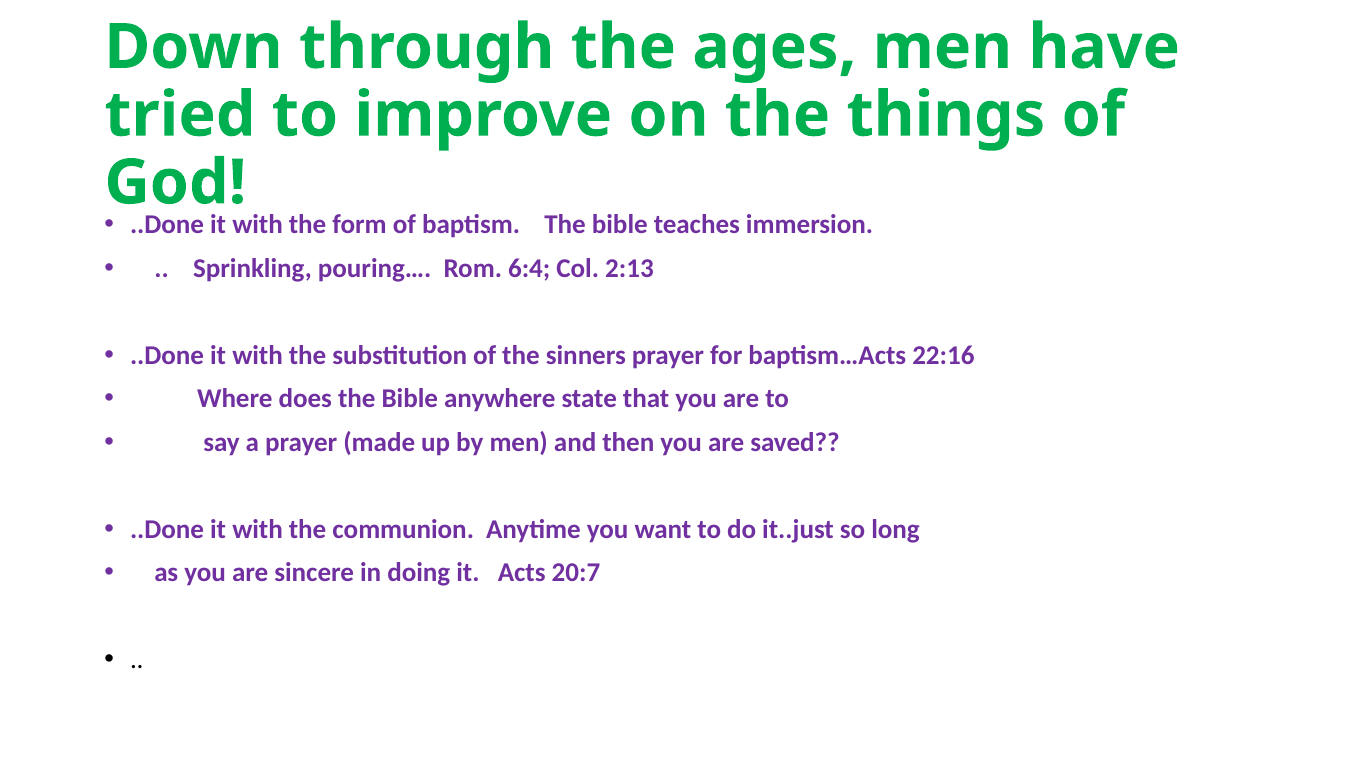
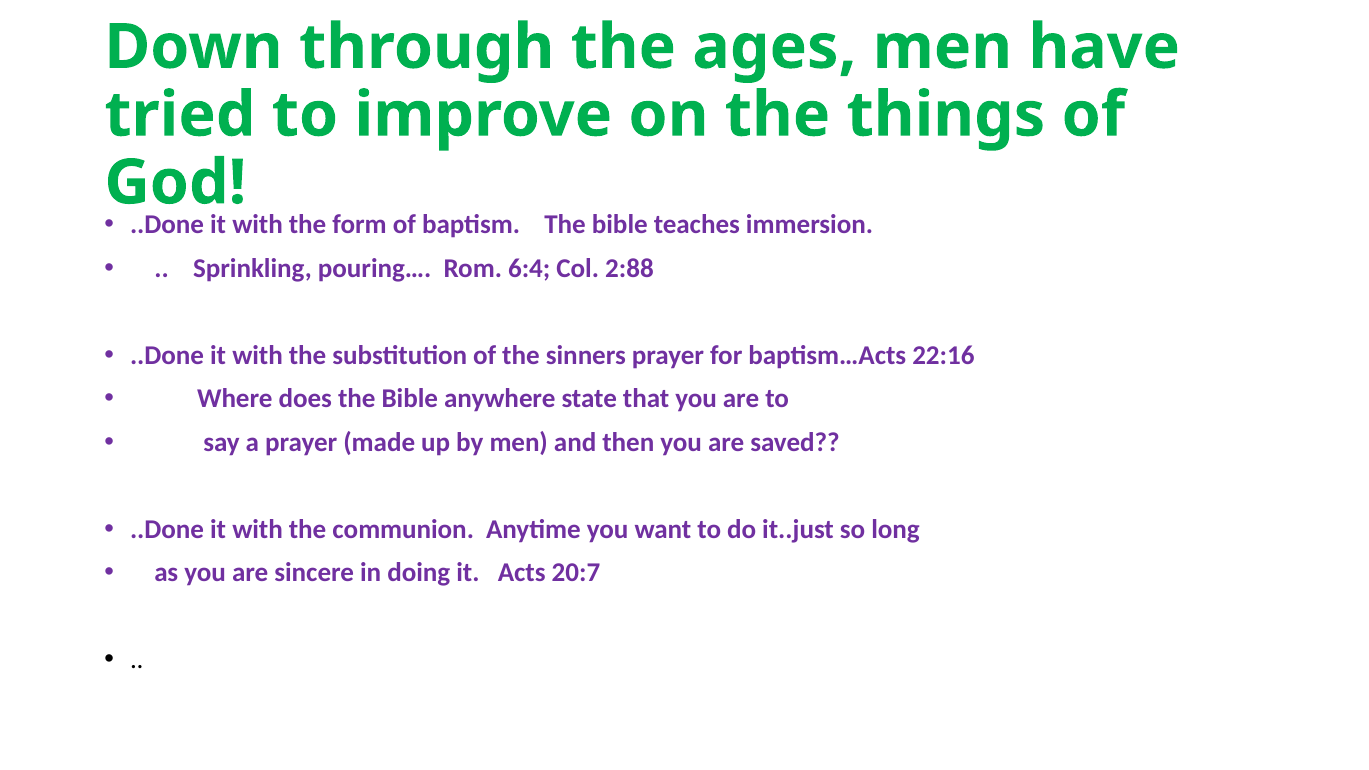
2:13: 2:13 -> 2:88 (629, 268)
